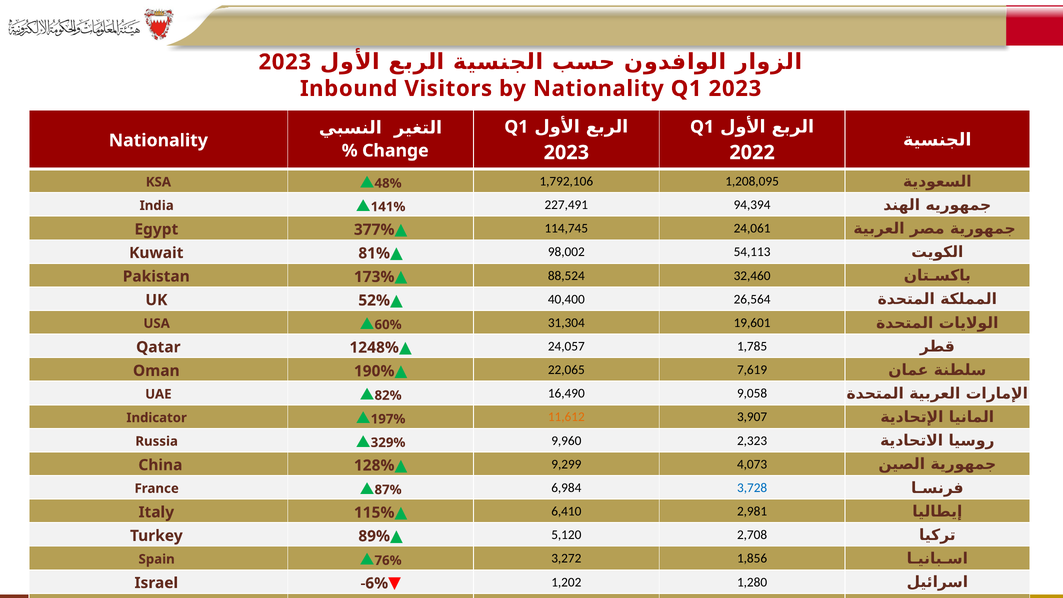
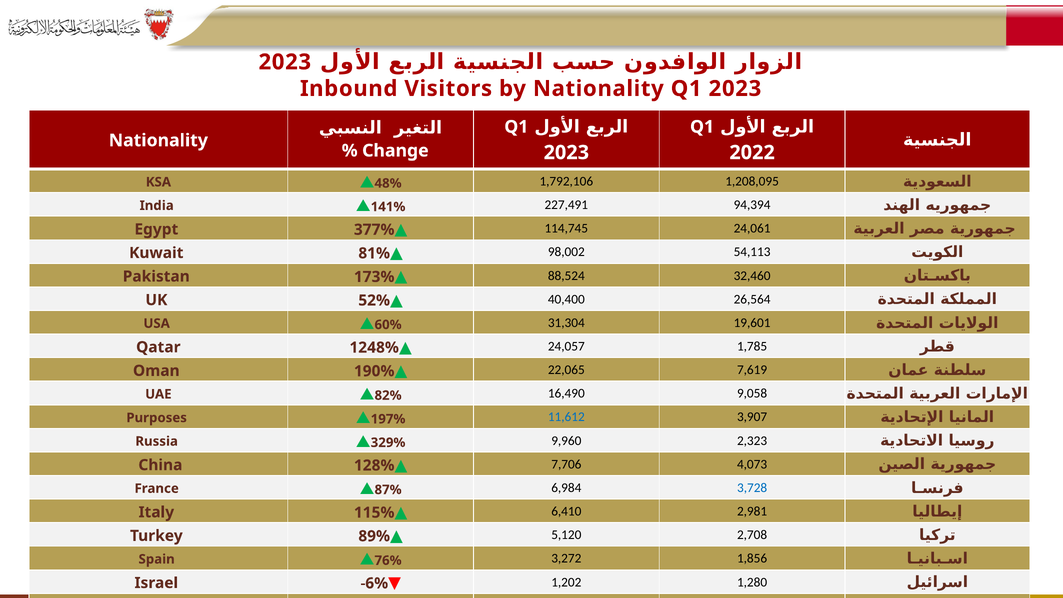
11,612 colour: orange -> blue (566, 417)
Indicator: Indicator -> Purposes (157, 418)
9,299: 9,299 -> 7,706 (566, 464)
